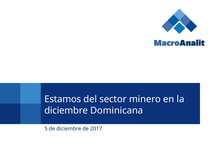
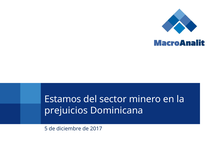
diciembre: diciembre -> prejuicios (66, 111)
